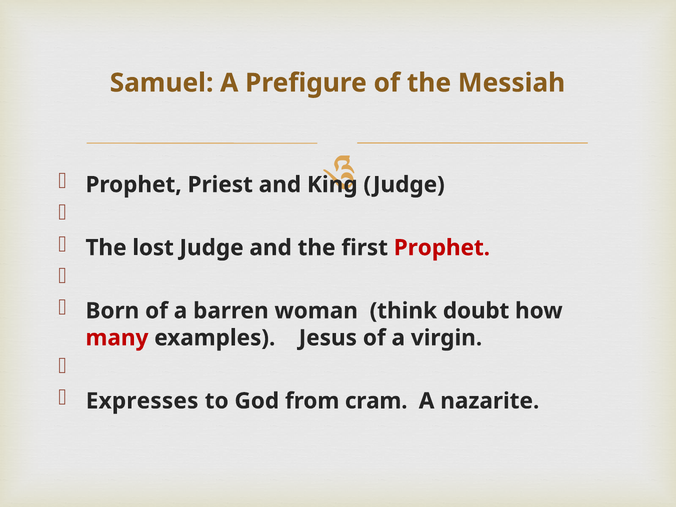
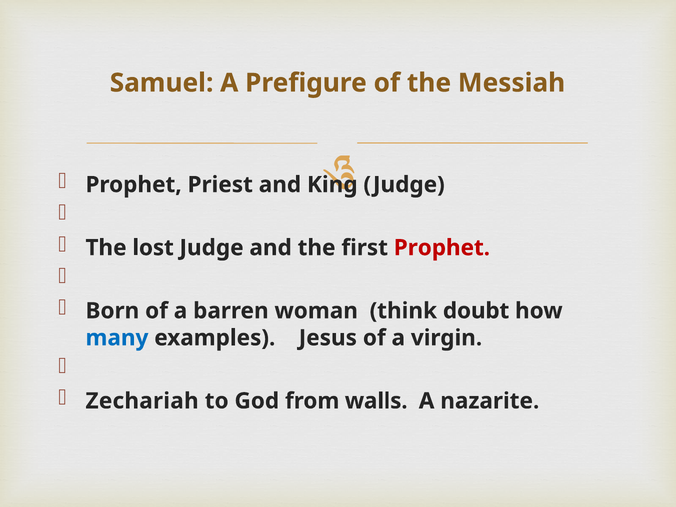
many colour: red -> blue (117, 338)
Expresses: Expresses -> Zechariah (142, 401)
cram: cram -> walls (376, 401)
